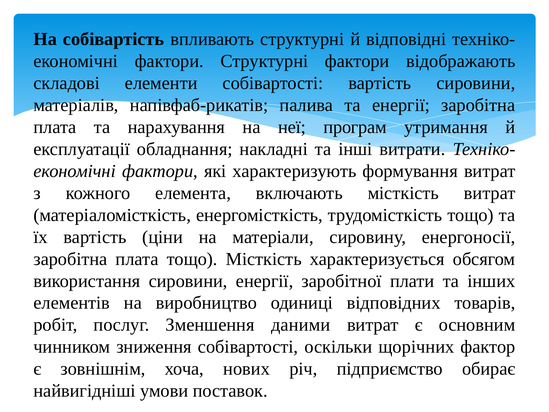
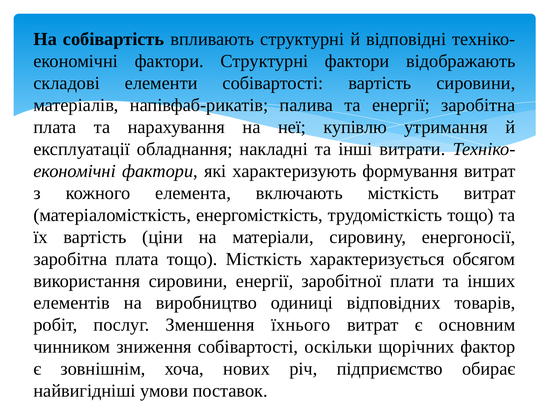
програм: програм -> купівлю (355, 127)
даними: даними -> їхнього (301, 325)
